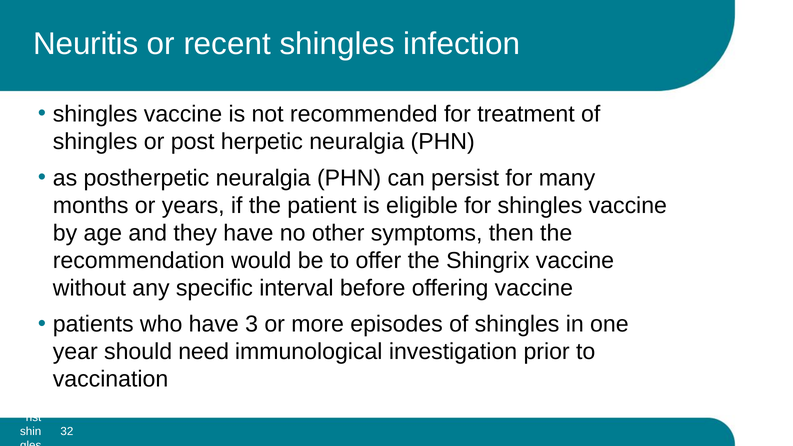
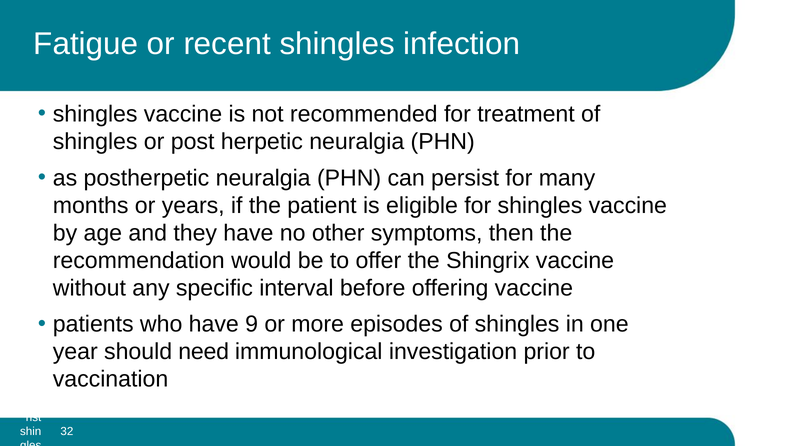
Neuritis: Neuritis -> Fatigue (86, 44)
3: 3 -> 9 (252, 324)
